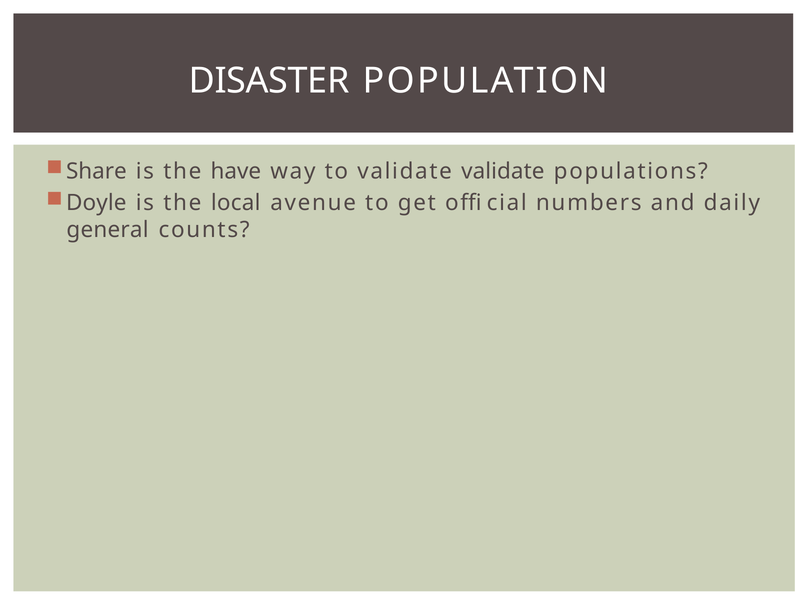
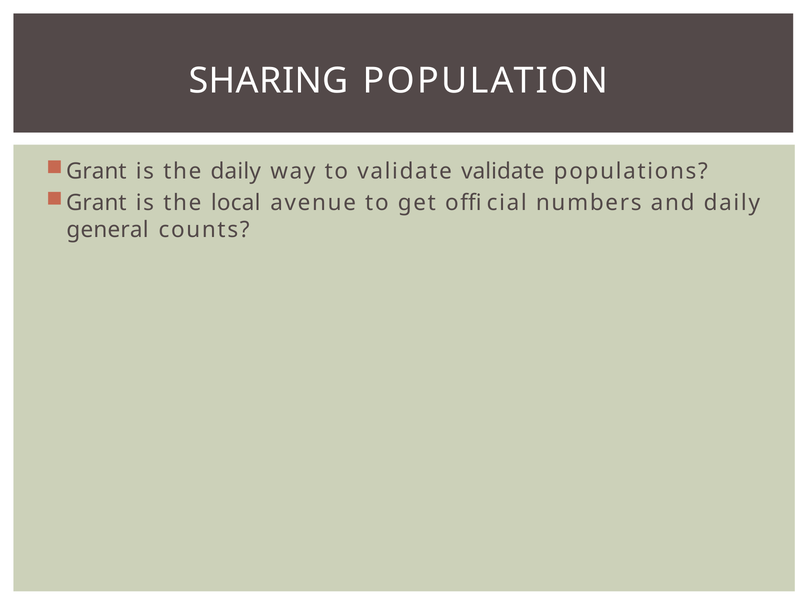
DISASTER: DISASTER -> SHARING (269, 81)
Share: Share -> Grant (96, 171)
the have: have -> daily (236, 171)
Doyle: Doyle -> Grant (96, 203)
